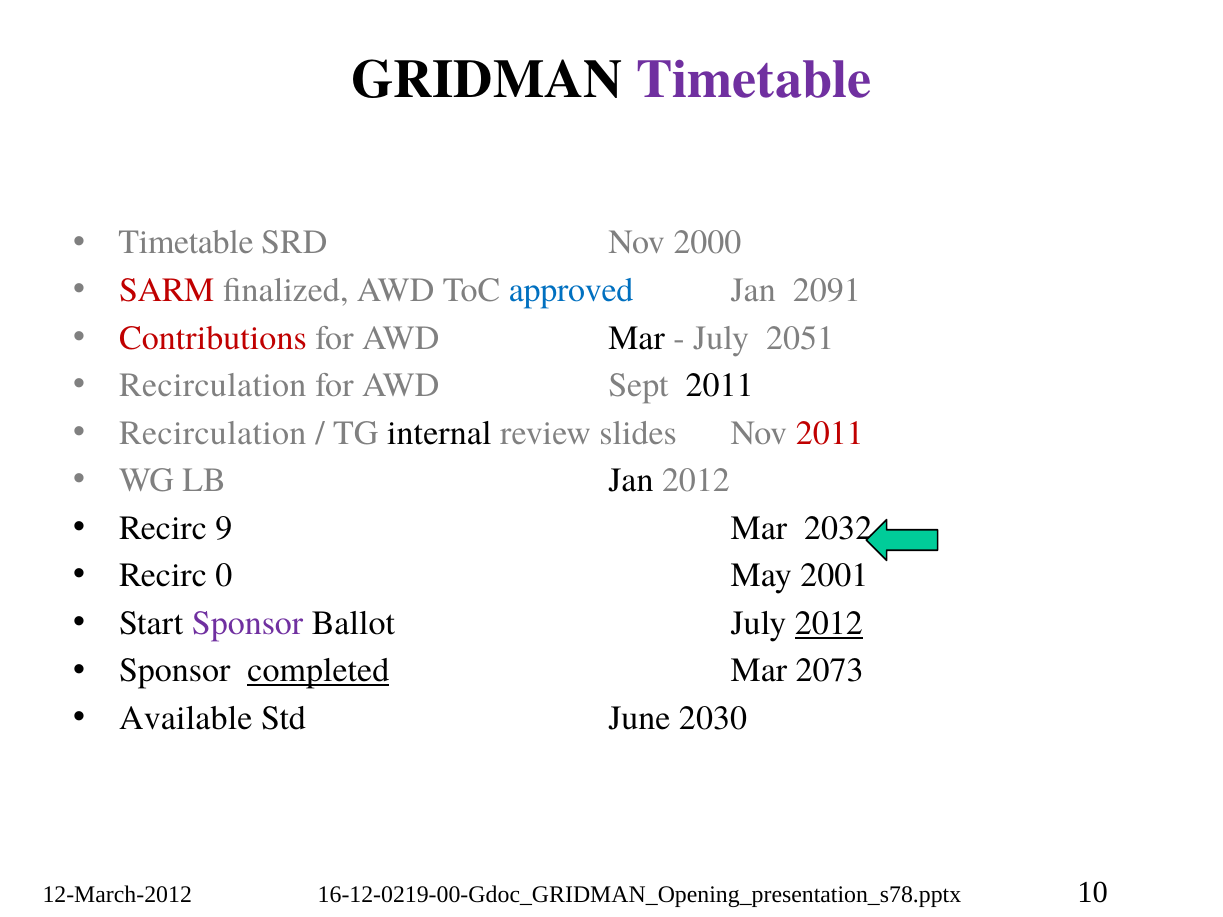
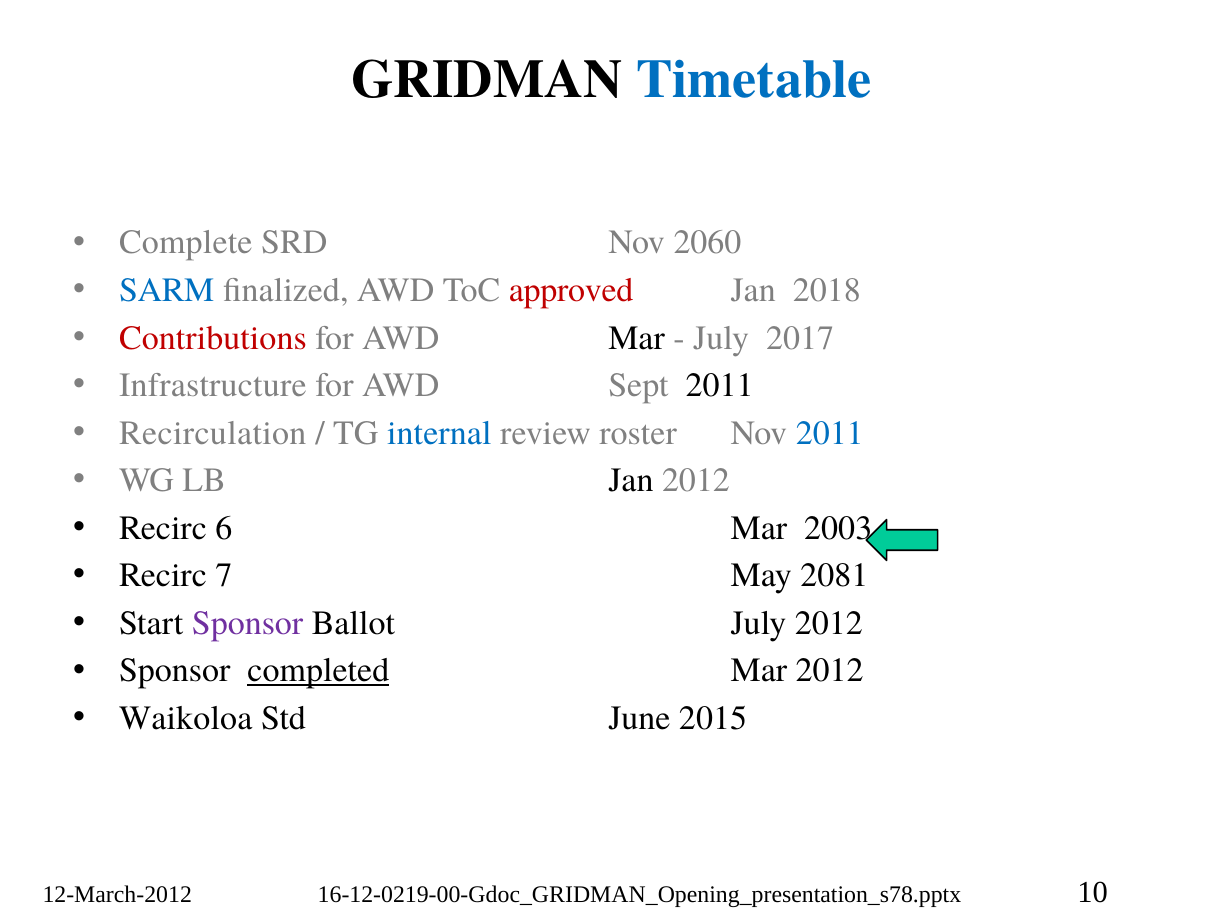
Timetable colour: purple -> blue (754, 79)
Timetable: Timetable -> Complete (186, 243)
2000: 2000 -> 2060 (707, 243)
SARM colour: red -> blue (167, 290)
approved colour: blue -> red (571, 290)
2091: 2091 -> 2018 (827, 290)
2051: 2051 -> 2017 (800, 338)
Recirculation: Recirculation -> Infrastructure (213, 386)
internal colour: black -> blue (439, 433)
slides: slides -> roster (638, 433)
2011 colour: red -> blue (830, 433)
9: 9 -> 6 (224, 528)
2032: 2032 -> 2003 (838, 528)
0: 0 -> 7 (224, 576)
2001: 2001 -> 2081 (834, 576)
2012 underline: present -> none (829, 623)
Mar 2073: 2073 -> 2012 (830, 671)
Available: Available -> Waikoloa (186, 719)
2030: 2030 -> 2015 (713, 719)
